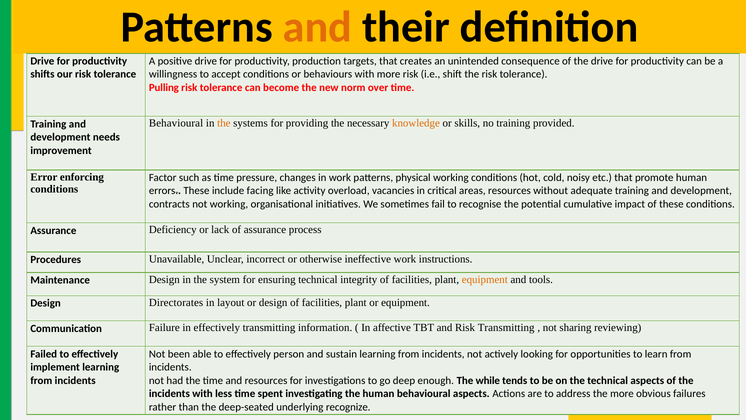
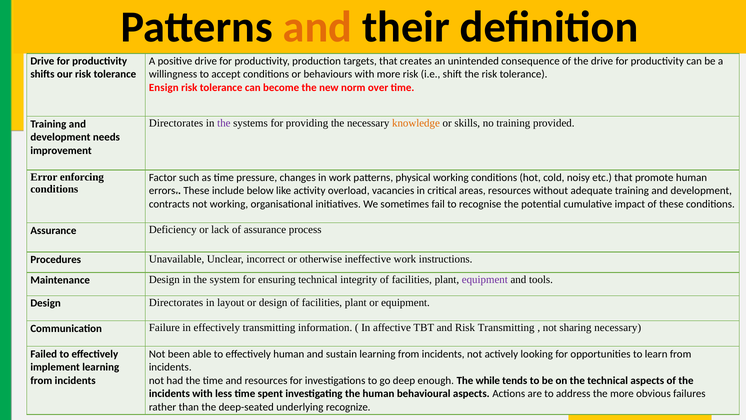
Pulling: Pulling -> Ensign (164, 88)
Behavioural: Behavioural -> Directorates (176, 123)
the colour: orange -> purple (224, 123)
facing: facing -> below (260, 191)
equipment colour: orange -> purple (485, 279)
sharing reviewing: reviewing -> necessary (618, 328)
effectively person: person -> human (289, 354)
